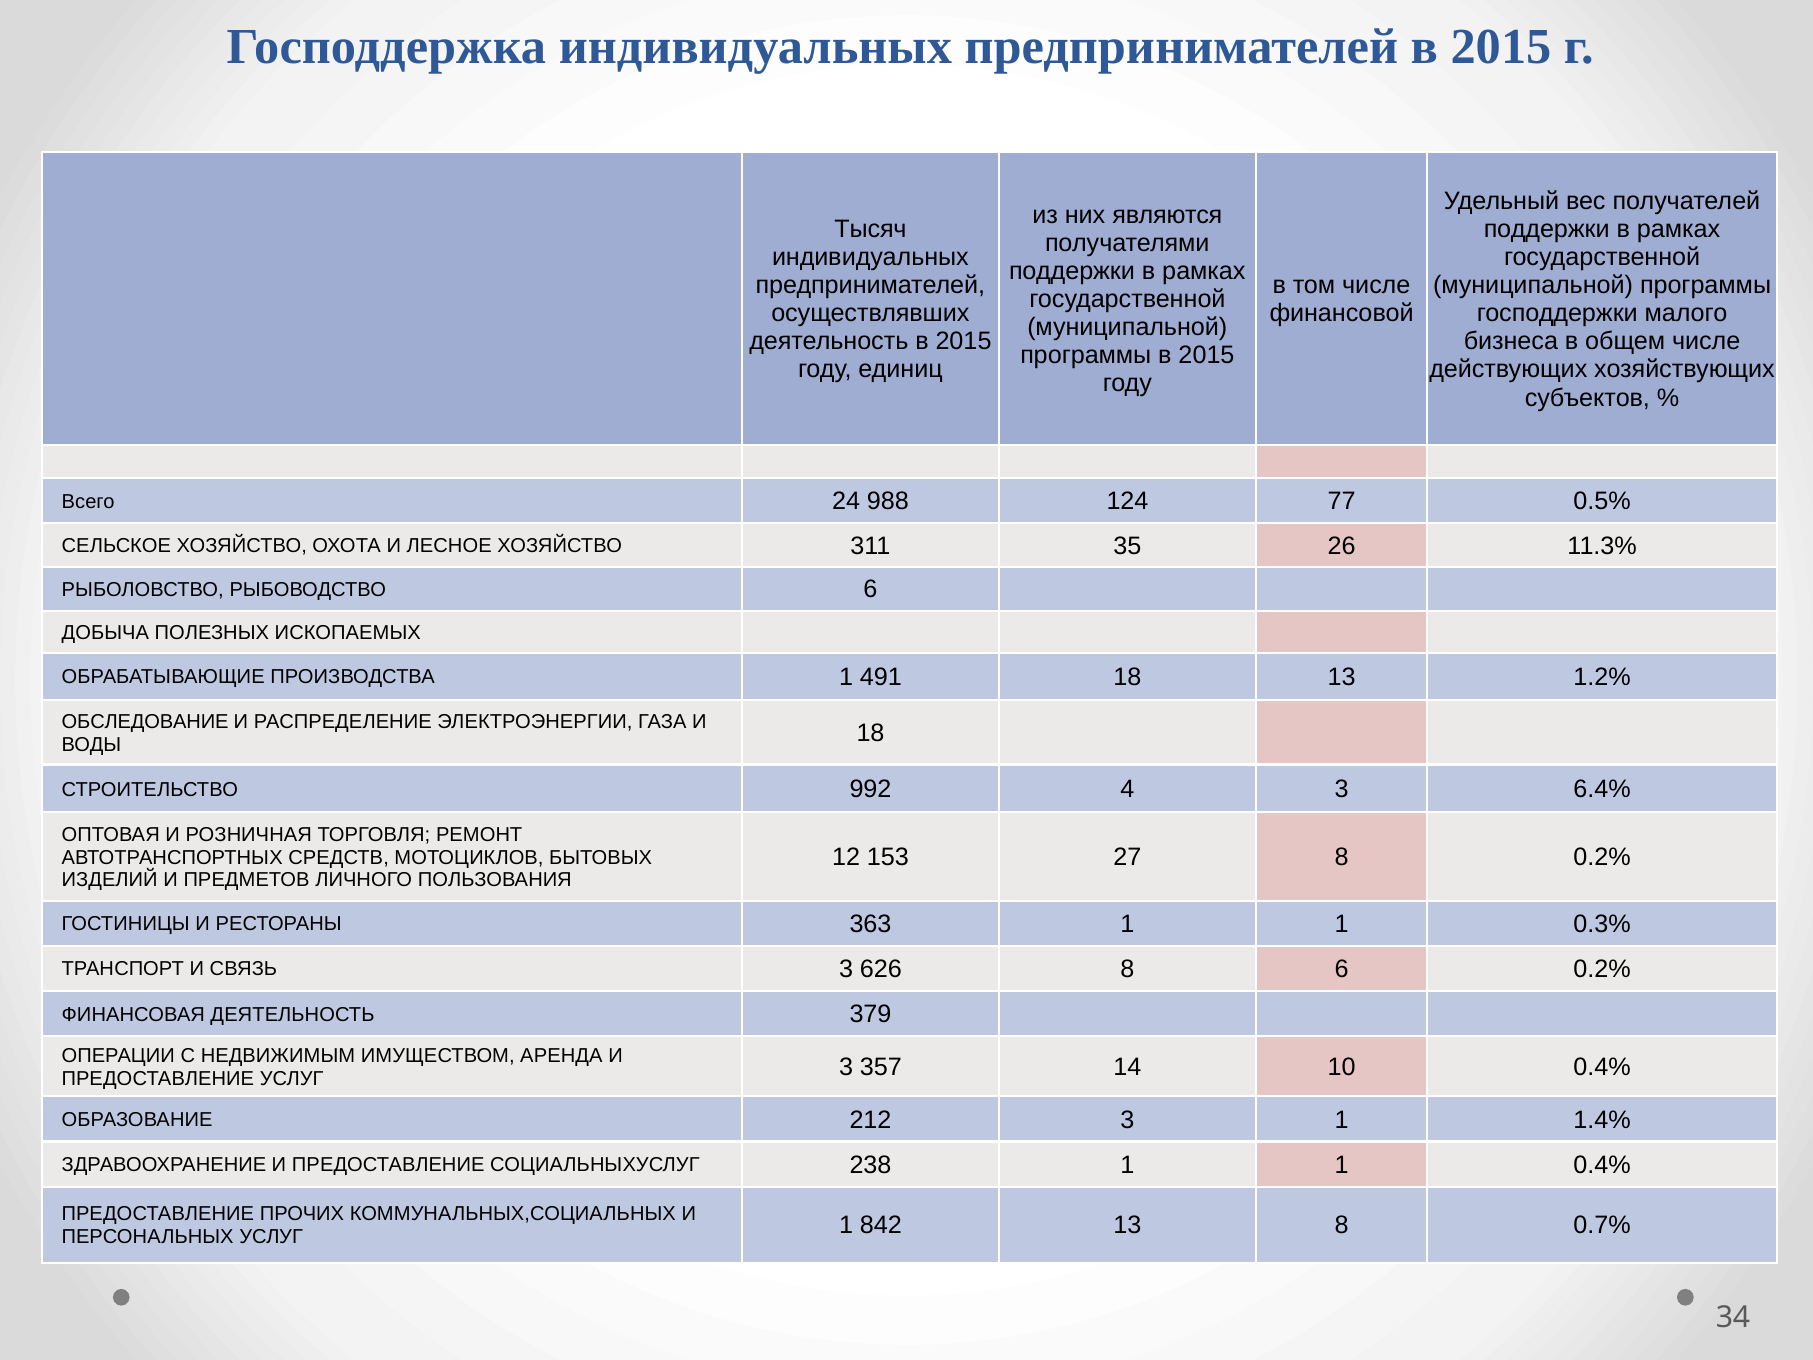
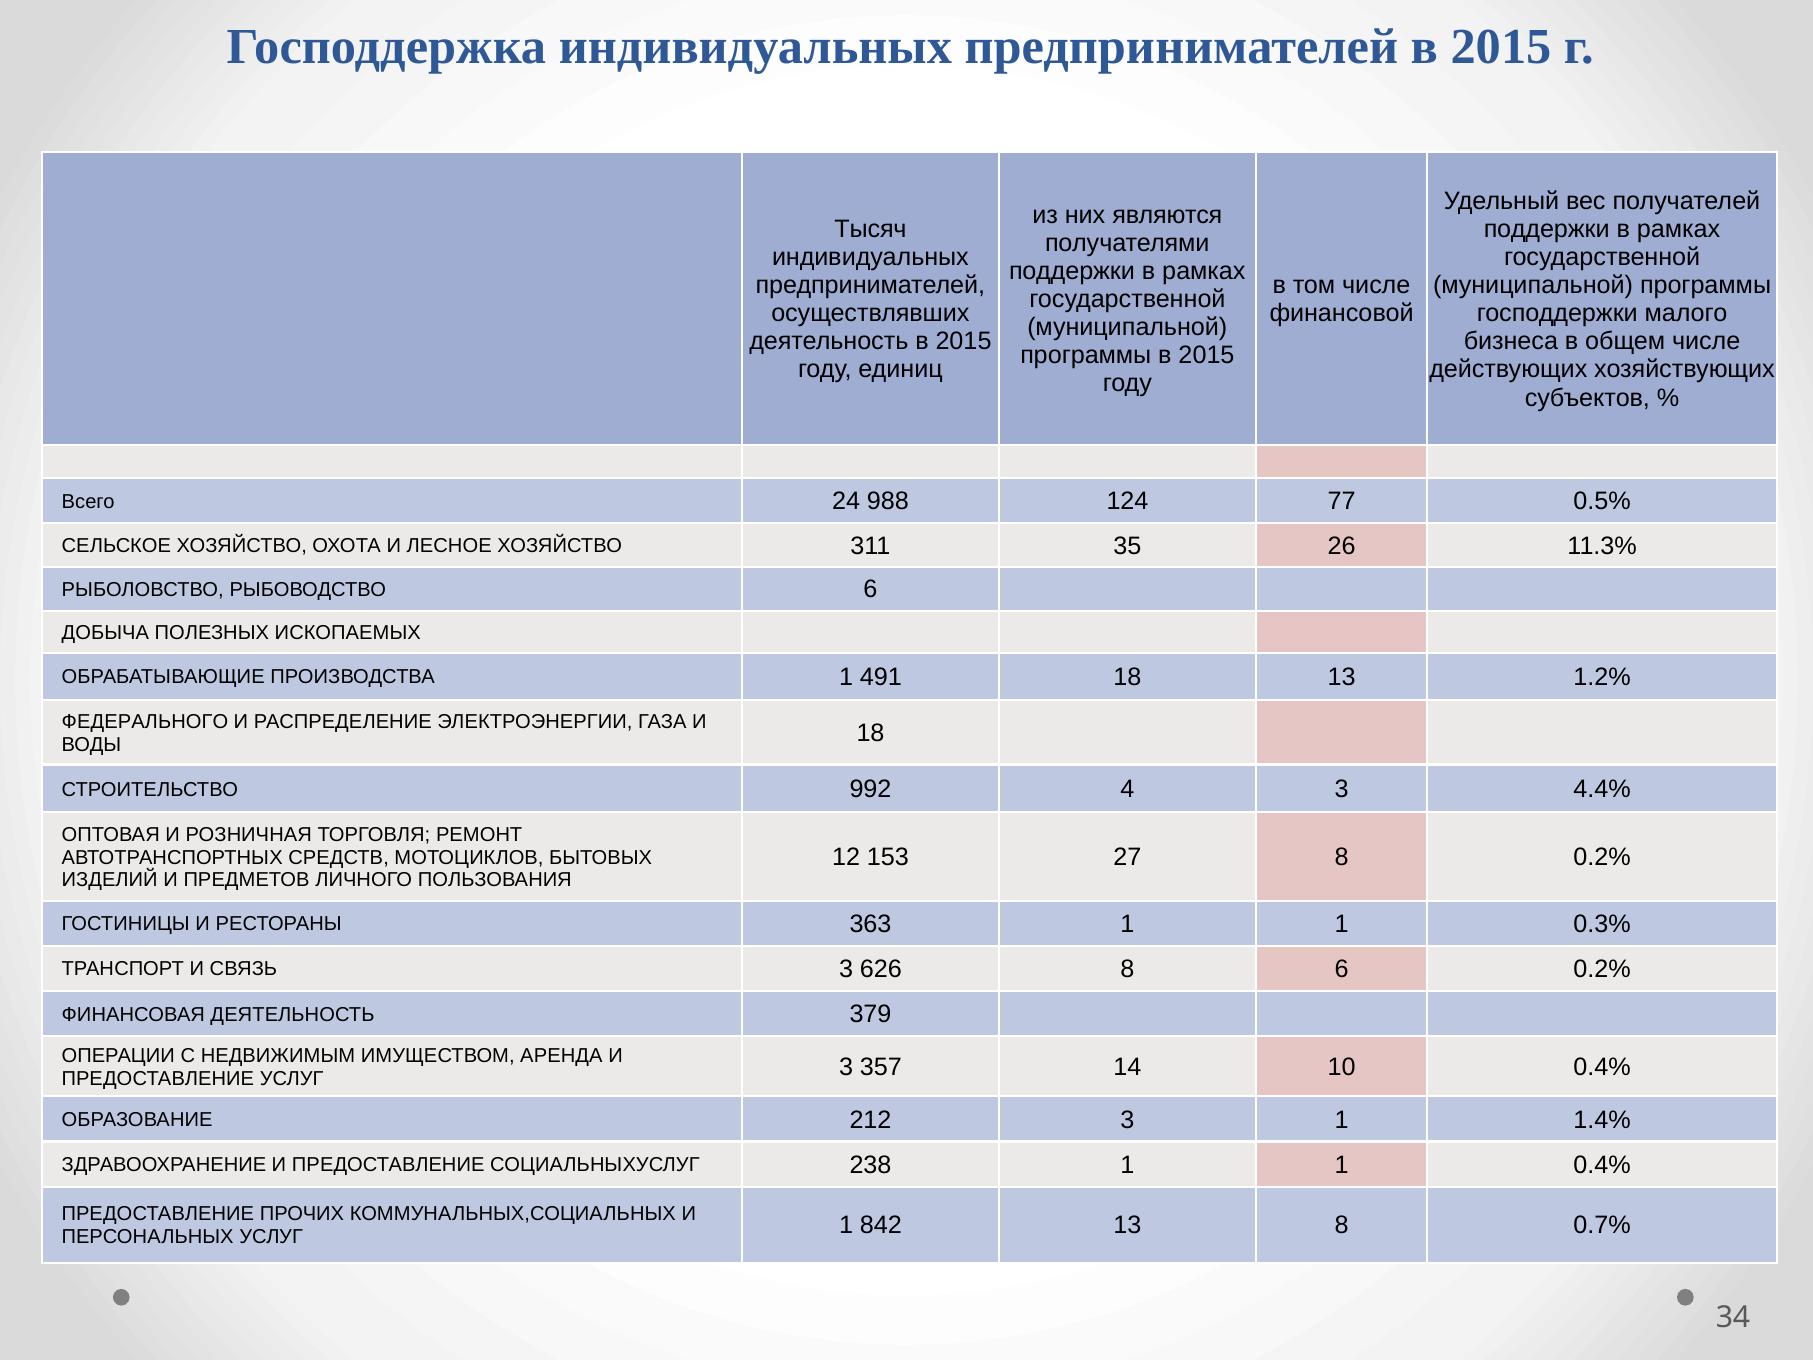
ОБСЛЕДОВАНИЕ: ОБСЛЕДОВАНИЕ -> ФЕДЕРАЛЬНОГО (145, 722)
6.4%: 6.4% -> 4.4% (1602, 789)
